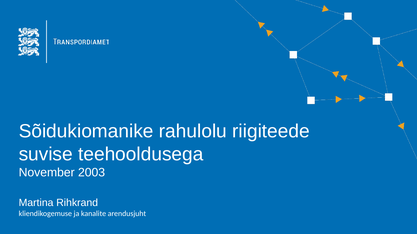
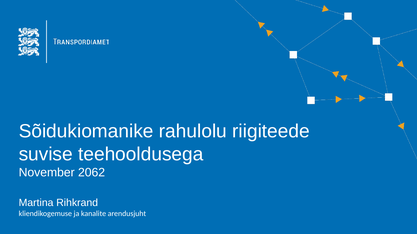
2003: 2003 -> 2062 (92, 173)
